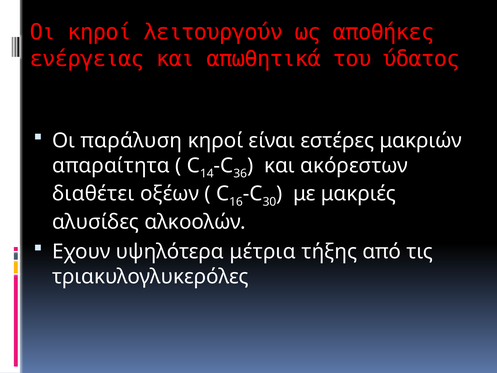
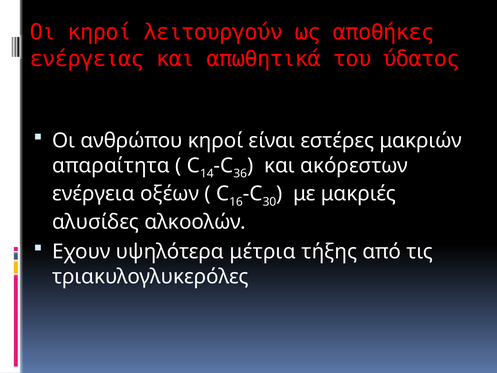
παράλυση: παράλυση -> ανθρώπου (132, 141)
διαθέτει: διαθέτει -> ενέργεια (93, 194)
